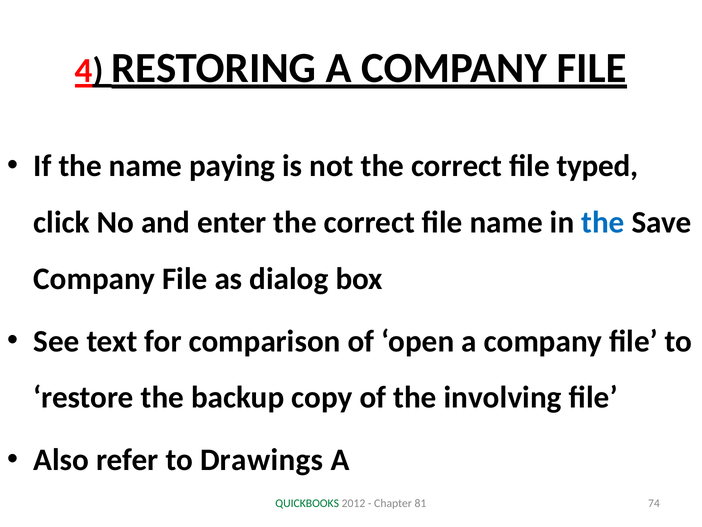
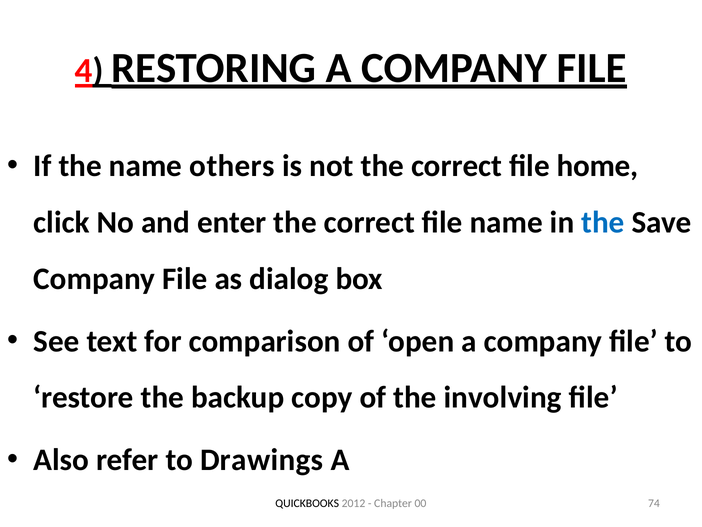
paying: paying -> others (232, 166)
typed: typed -> home (598, 166)
QUICKBOOKS colour: green -> black (307, 503)
81: 81 -> 00 (420, 503)
